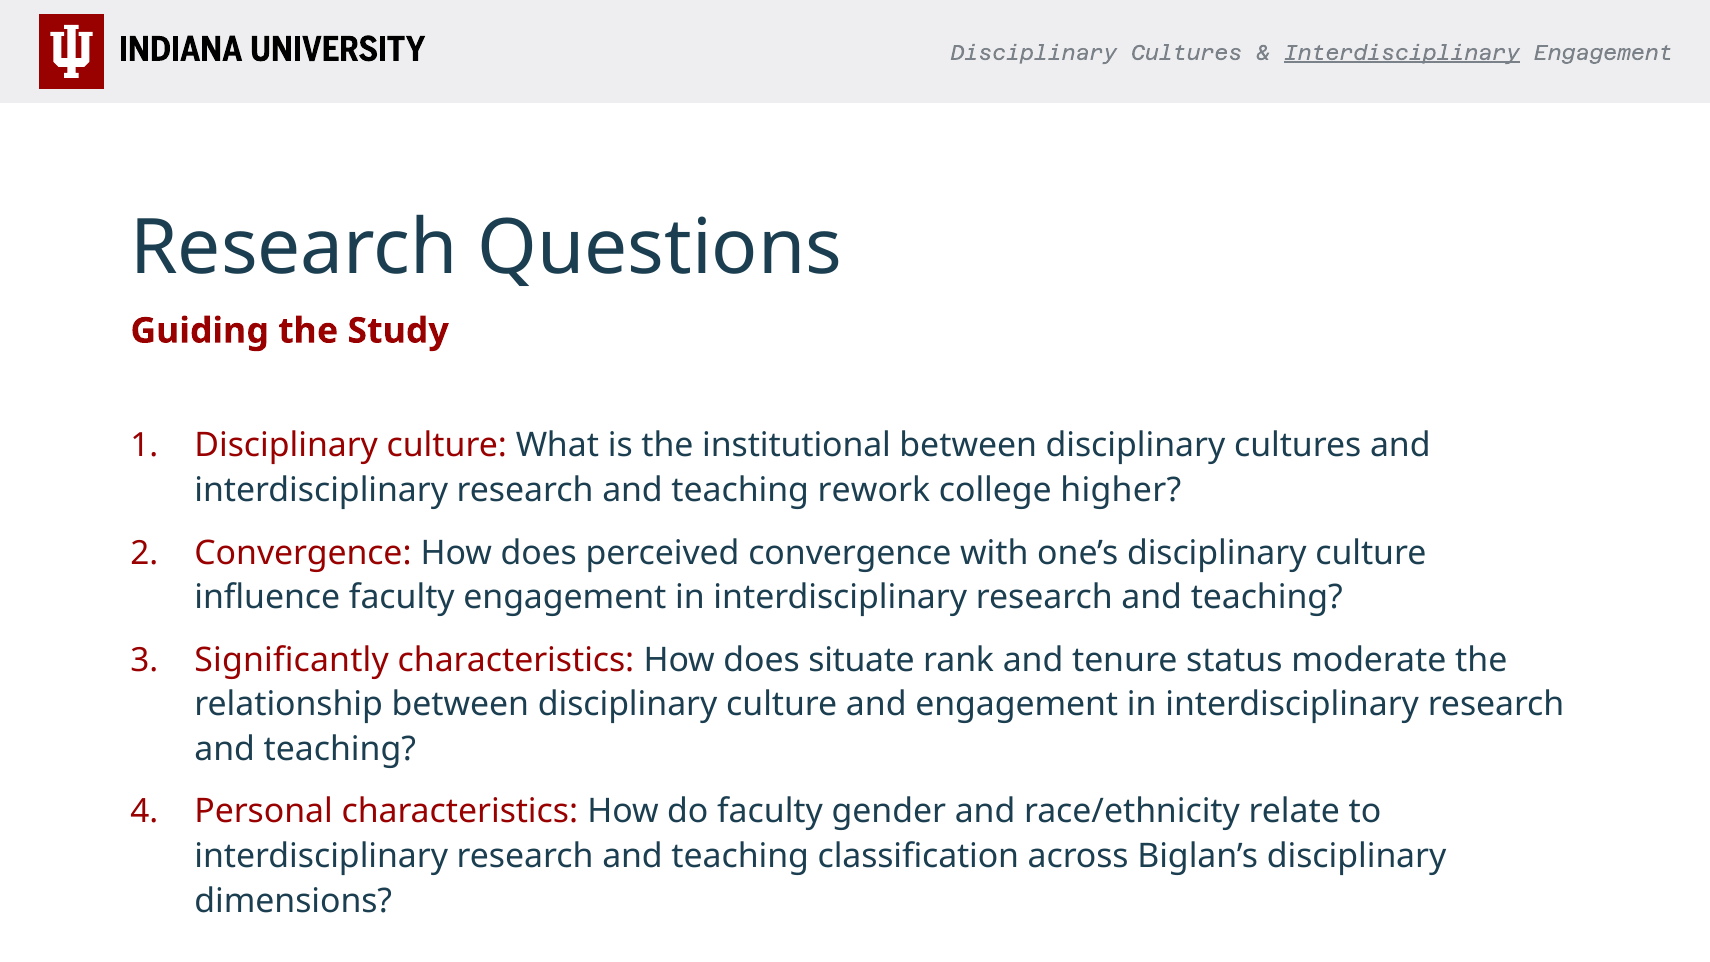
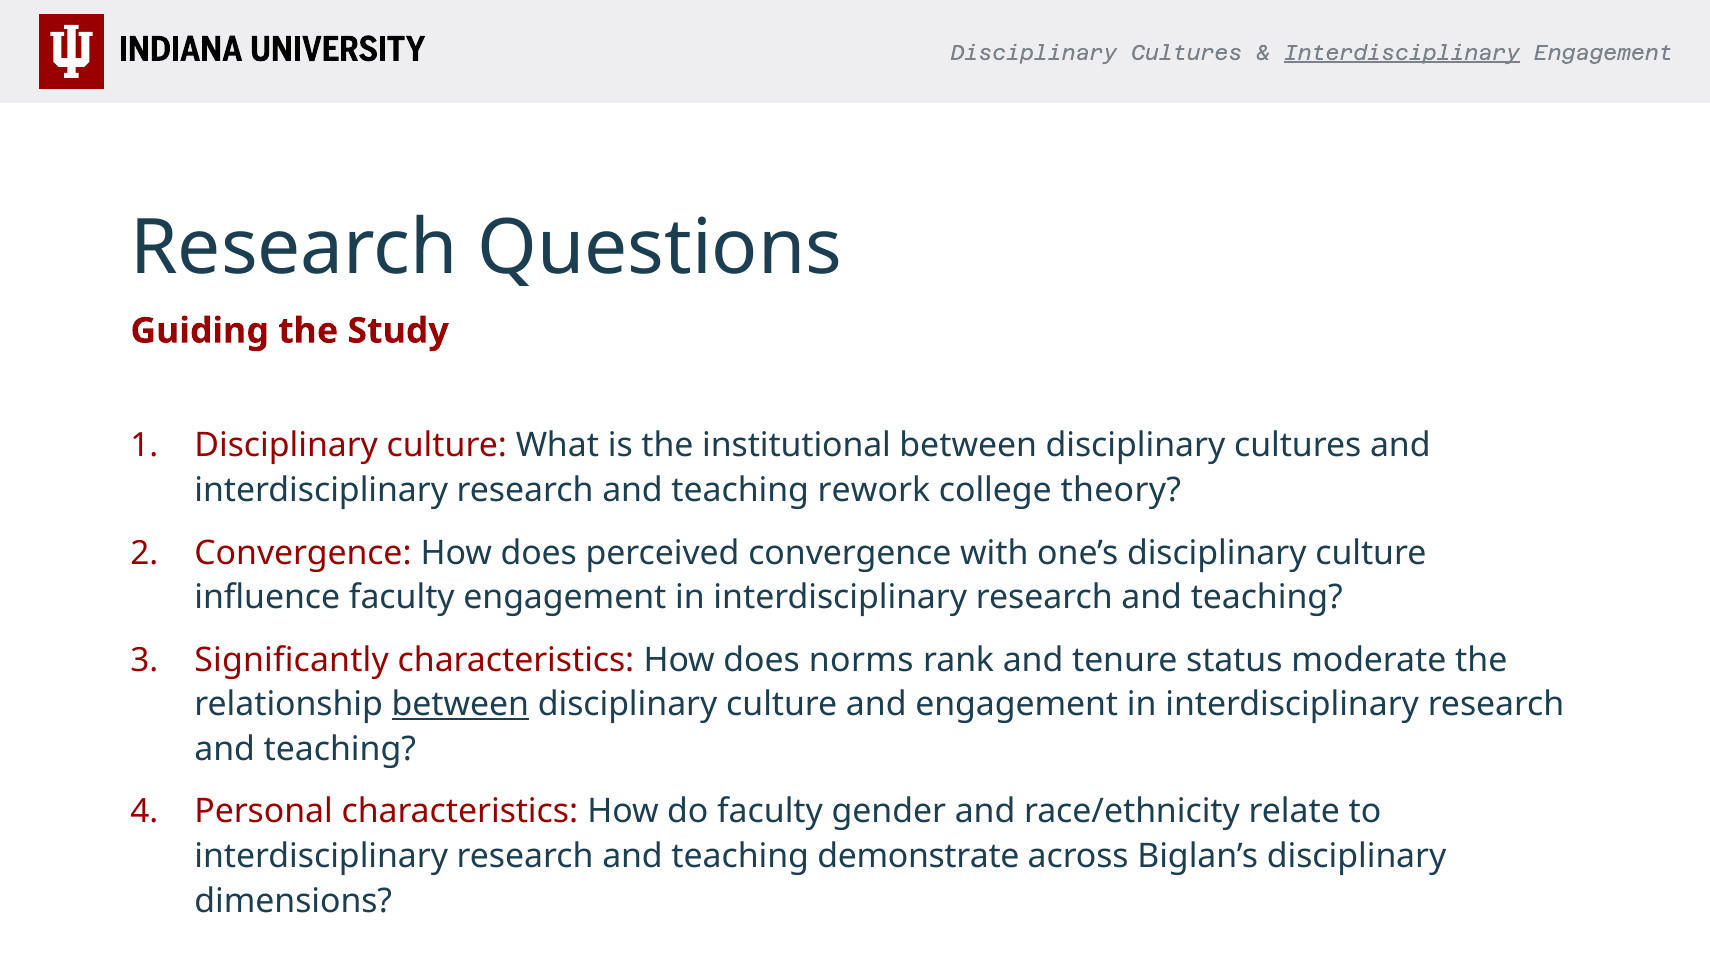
higher: higher -> theory (1121, 490)
situate: situate -> norms (861, 660)
between underline: none -> present (460, 705)
classification: classification -> demonstrate (918, 856)
